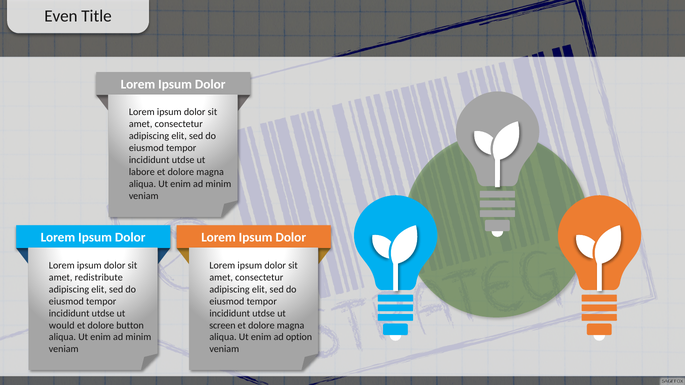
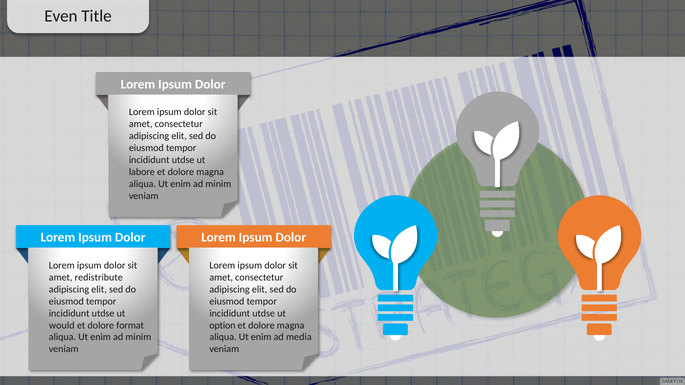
button: button -> format (130, 325)
screen: screen -> option (222, 325)
option: option -> media (299, 337)
